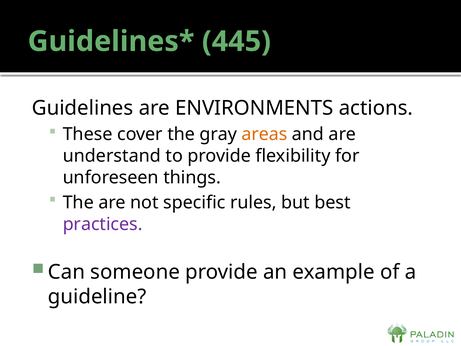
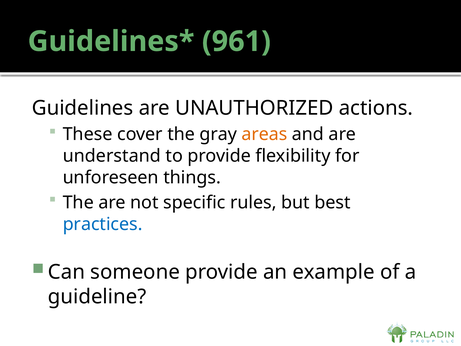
445: 445 -> 961 (236, 41)
ENVIRONMENTS: ENVIRONMENTS -> UNAUTHORIZED (254, 108)
practices colour: purple -> blue (103, 224)
